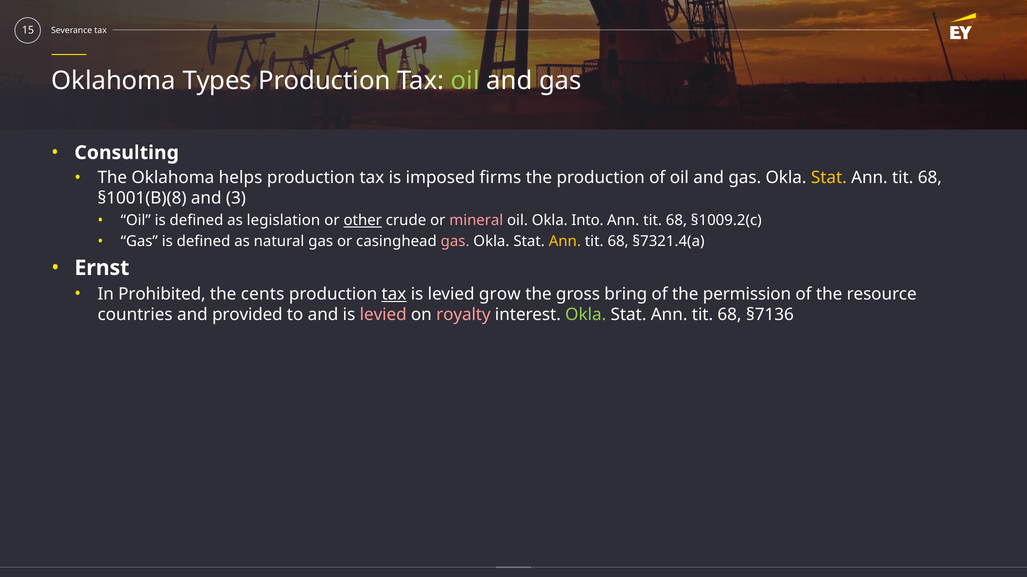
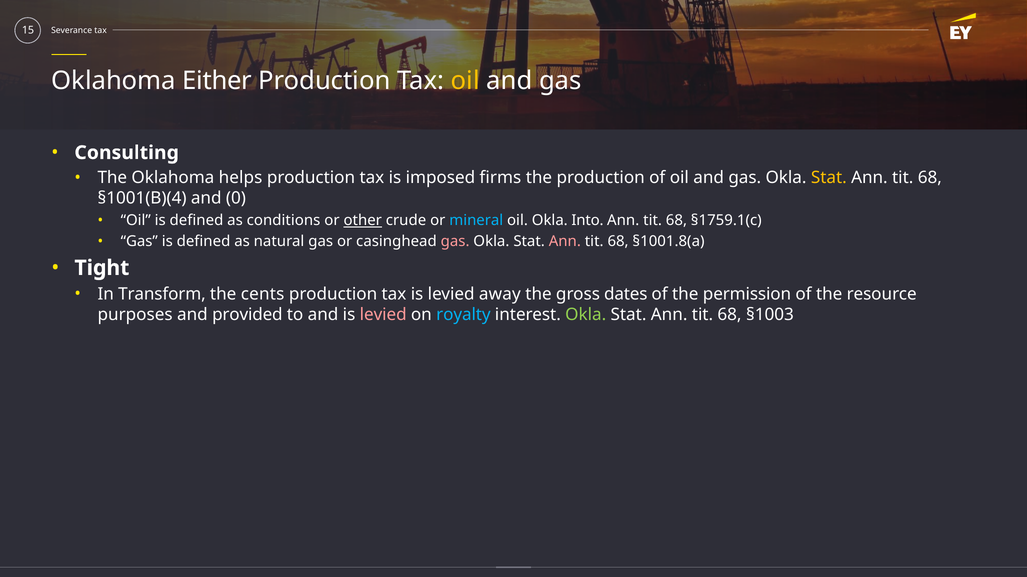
Types: Types -> Either (217, 81)
oil colour: light green -> yellow (465, 81)
§1001(B)(8: §1001(B)(8 -> §1001(B)(4 (142, 199)
3: 3 -> 0 (236, 199)
legislation: legislation -> conditions (284, 221)
mineral colour: pink -> light blue (476, 221)
§1009.2(c: §1009.2(c -> §1759.1(c (726, 221)
Ann colour: yellow -> pink (565, 242)
§7321.4(a: §7321.4(a -> §1001.8(a (669, 242)
Ernst: Ernst -> Tight (102, 268)
Prohibited: Prohibited -> Transform (162, 294)
tax underline: present -> none (394, 294)
grow: grow -> away (500, 294)
bring: bring -> dates (626, 294)
countries: countries -> purposes (135, 315)
royalty colour: pink -> light blue (463, 315)
§7136: §7136 -> §1003 (770, 315)
